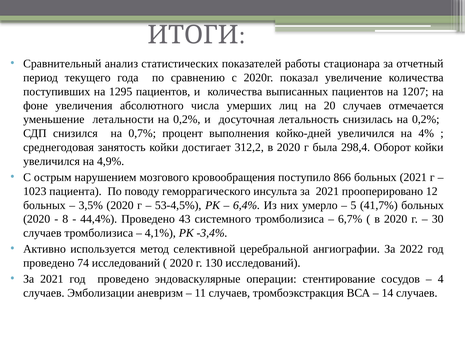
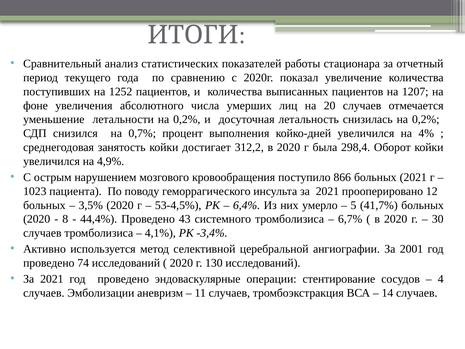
1295: 1295 -> 1252 (121, 92)
2022: 2022 -> 2001 (412, 249)
